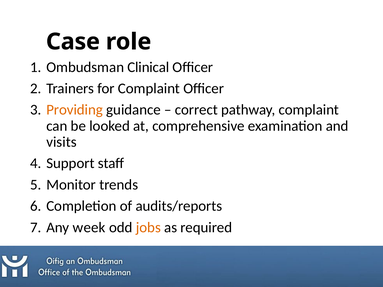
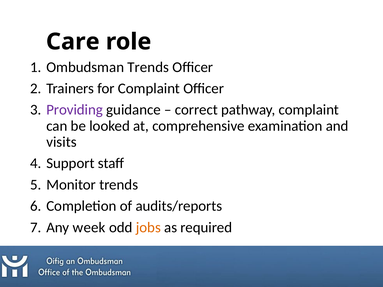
Case: Case -> Care (73, 42)
Ombudsman Clinical: Clinical -> Trends (148, 67)
Providing colour: orange -> purple (75, 110)
